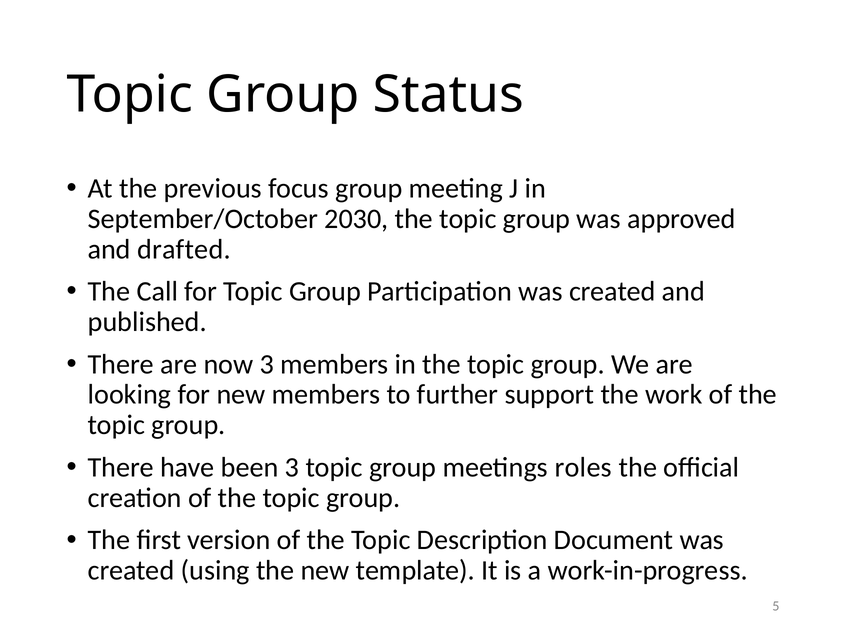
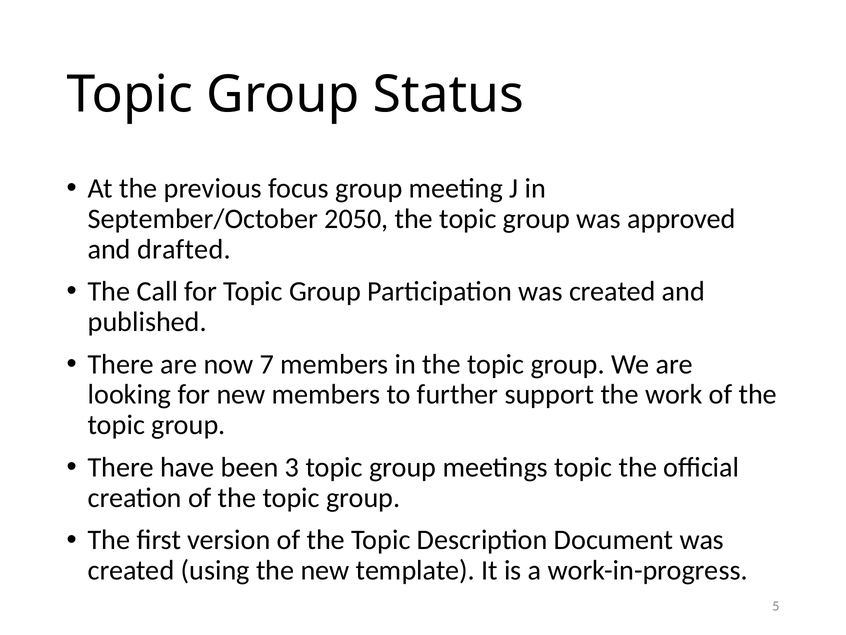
2030: 2030 -> 2050 (356, 219)
now 3: 3 -> 7 (267, 364)
meetings roles: roles -> topic (583, 467)
